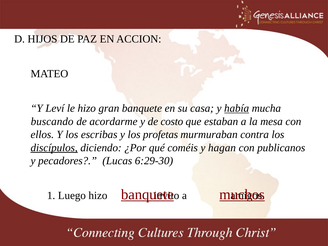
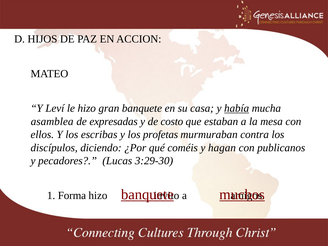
buscando: buscando -> asamblea (52, 121)
acordarme: acordarme -> expresadas (114, 121)
discípulos underline: present -> none (54, 148)
6:29-30: 6:29-30 -> 3:29-30 (154, 161)
Luego: Luego -> Forma (72, 195)
